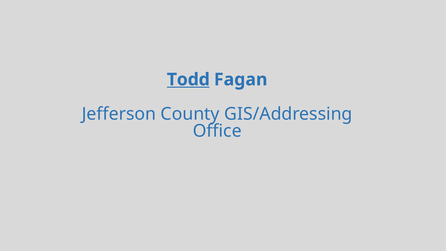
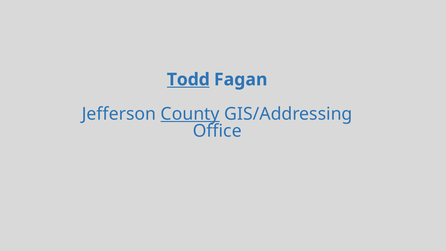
County underline: none -> present (190, 114)
